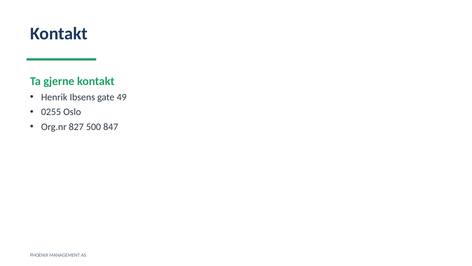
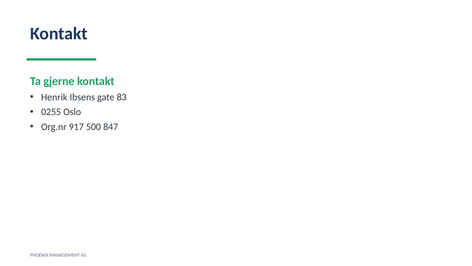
49: 49 -> 83 (122, 97)
827: 827 -> 917 (76, 127)
